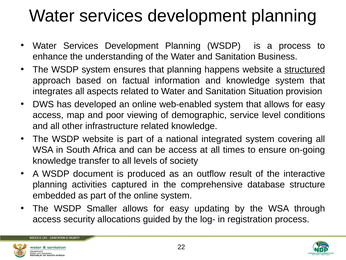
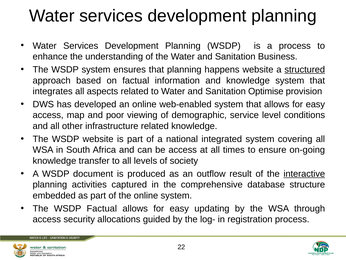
Situation: Situation -> Optimise (266, 91)
interactive underline: none -> present (304, 173)
WSDP Smaller: Smaller -> Factual (102, 208)
